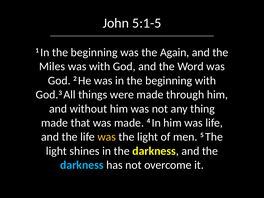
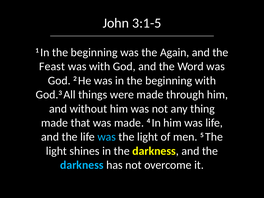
5:1-5: 5:1-5 -> 3:1-5 (147, 23)
Miles: Miles -> Feast (52, 66)
was colour: yellow -> light blue (107, 137)
